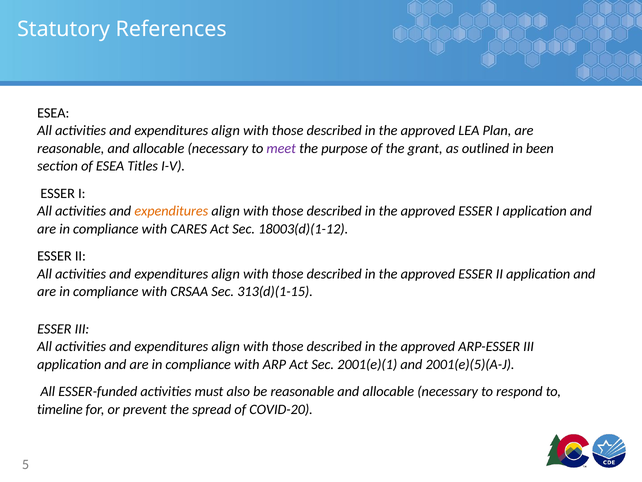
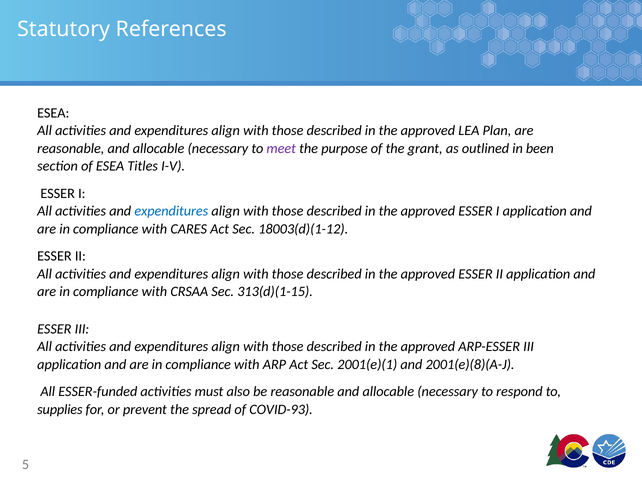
expenditures colour: orange -> blue (171, 211)
2001(e)(5)(A-J: 2001(e)(5)(A-J -> 2001(e)(8)(A-J (470, 364)
timeline: timeline -> supplies (60, 409)
COVID-20: COVID-20 -> COVID-93 (281, 409)
